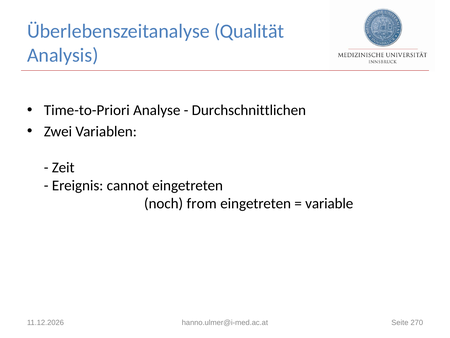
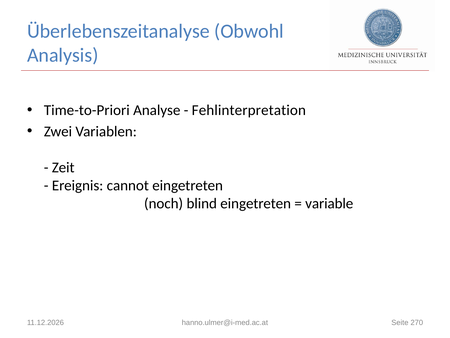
Qualität: Qualität -> Obwohl (249, 31)
Durchschnittlichen: Durchschnittlichen -> Fehlinterpretation (249, 110)
from: from -> blind (202, 203)
